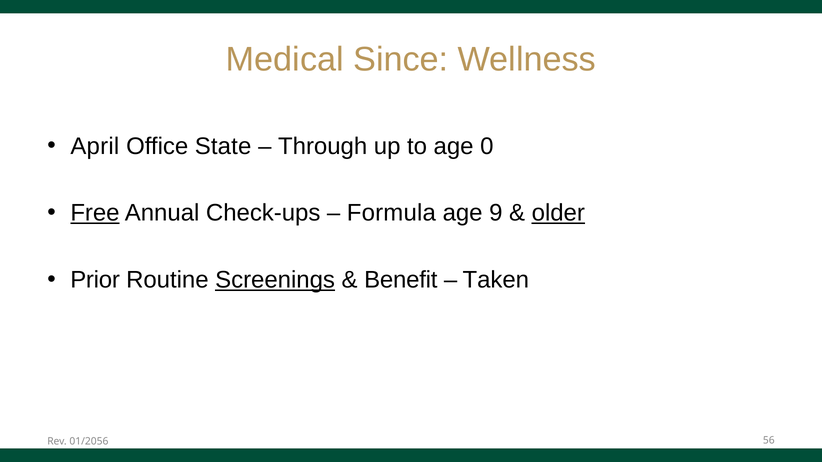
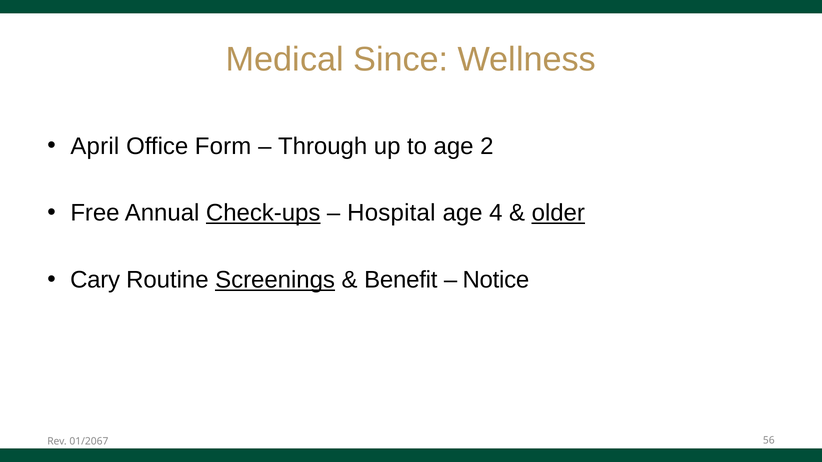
State: State -> Form (223, 146)
0: 0 -> 2 (487, 146)
Free underline: present -> none (95, 213)
Check-ups underline: none -> present (263, 213)
Formula: Formula -> Hospital (391, 213)
9: 9 -> 4 (496, 213)
Prior: Prior -> Cary (95, 280)
Taken: Taken -> Notice (496, 280)
01/2056: 01/2056 -> 01/2067 (89, 442)
